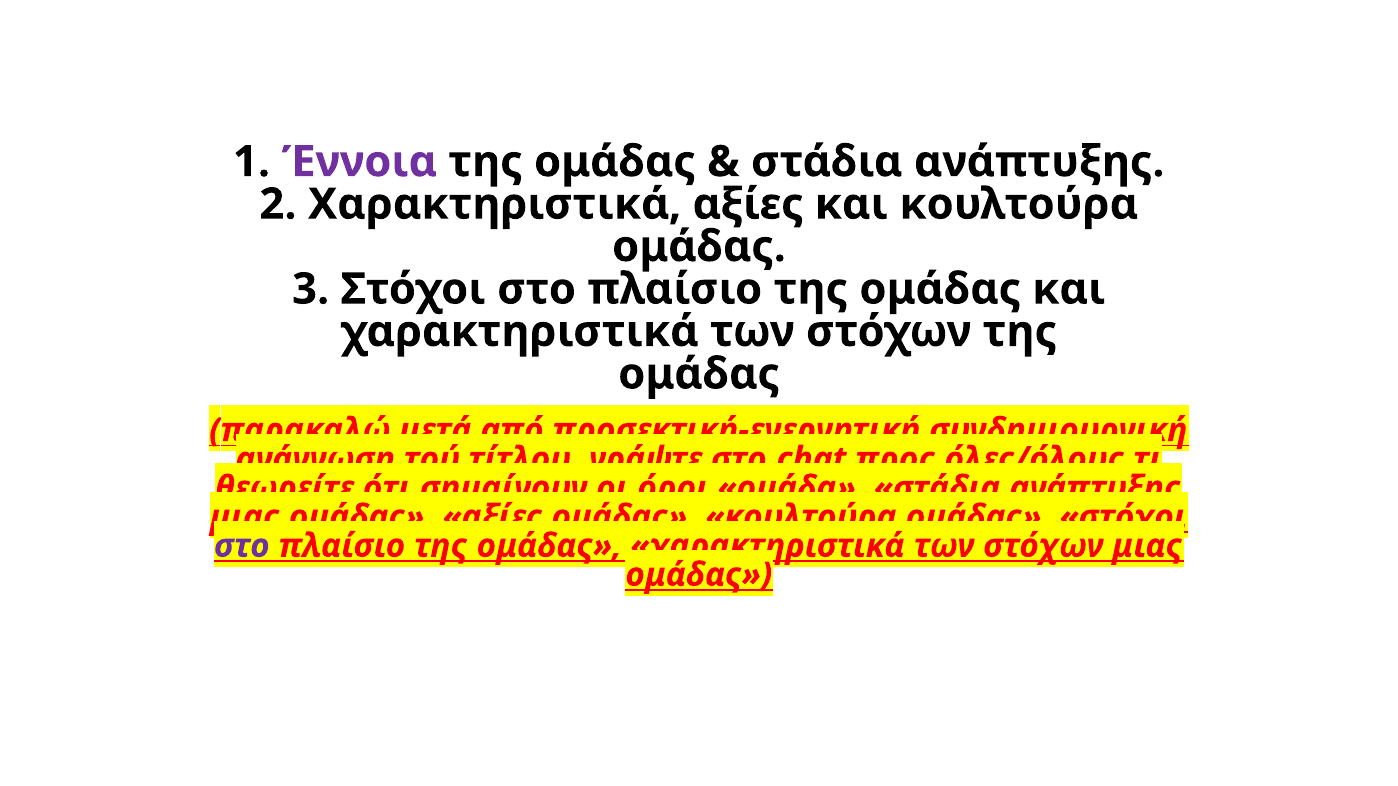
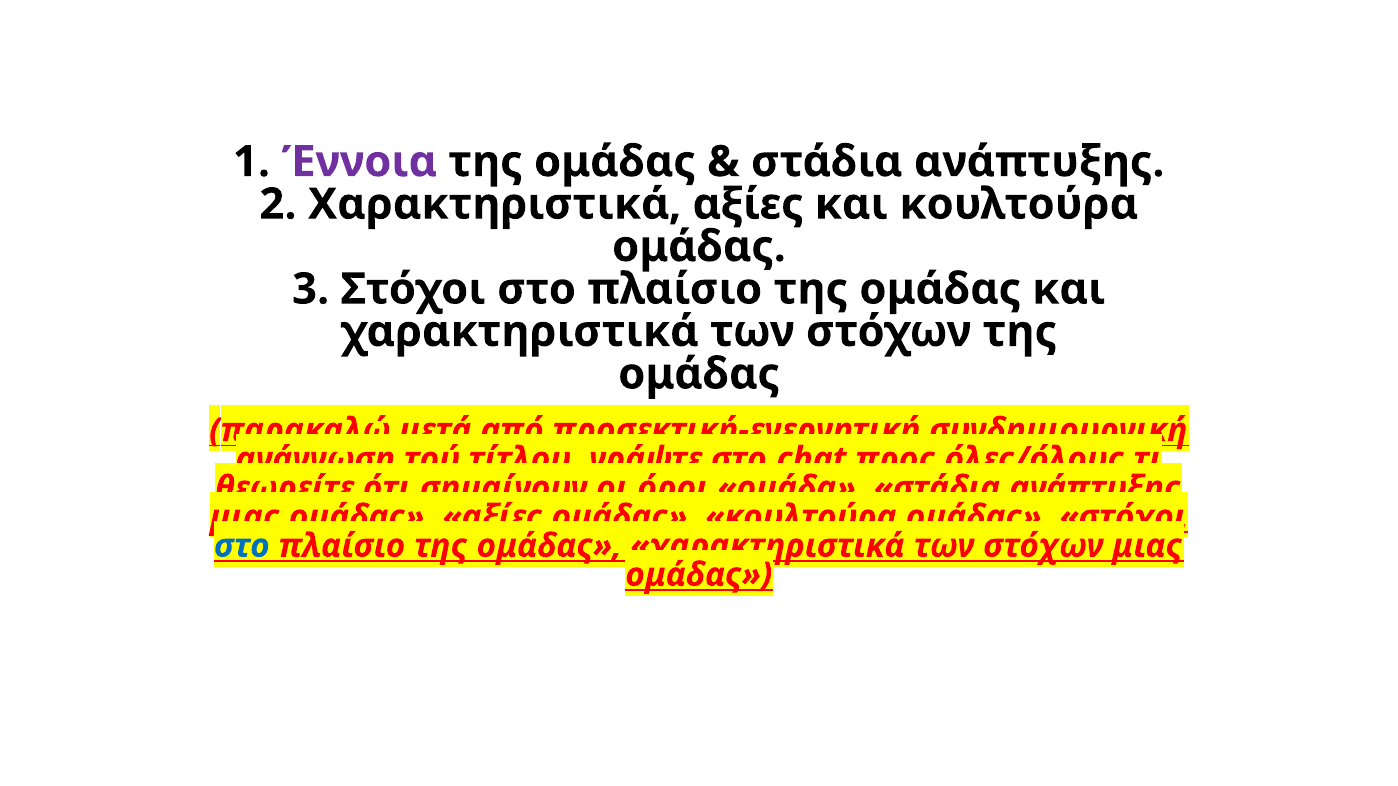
στο colour: purple -> blue (242, 546)
